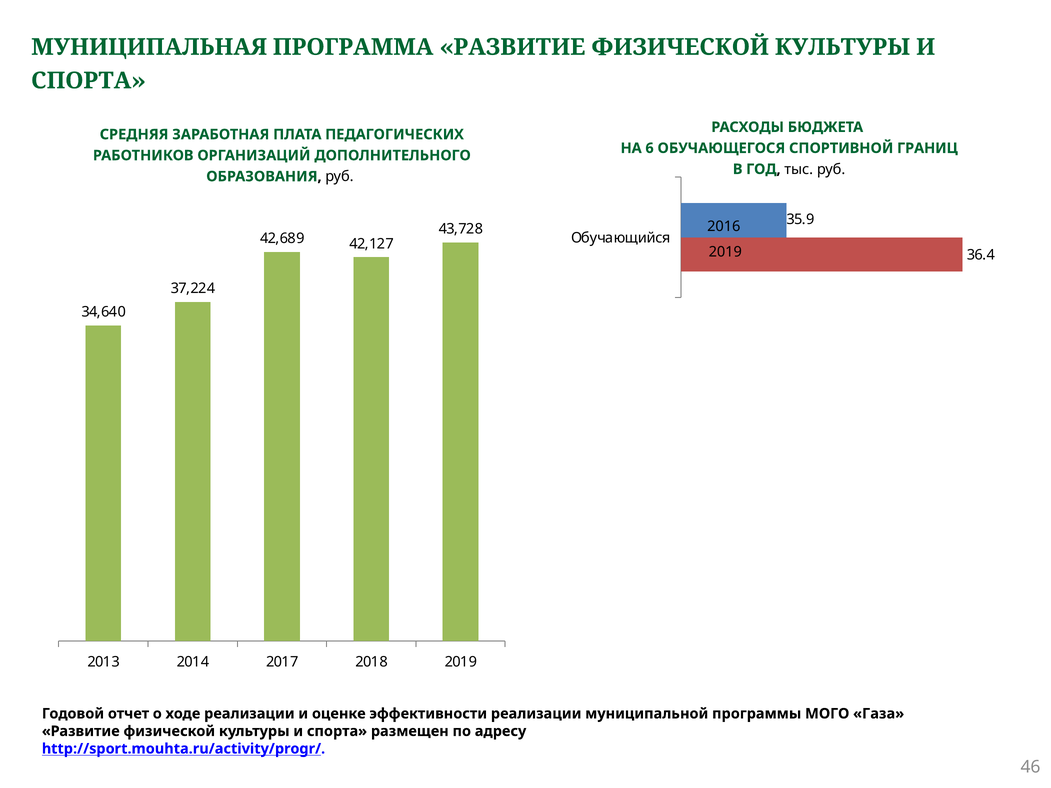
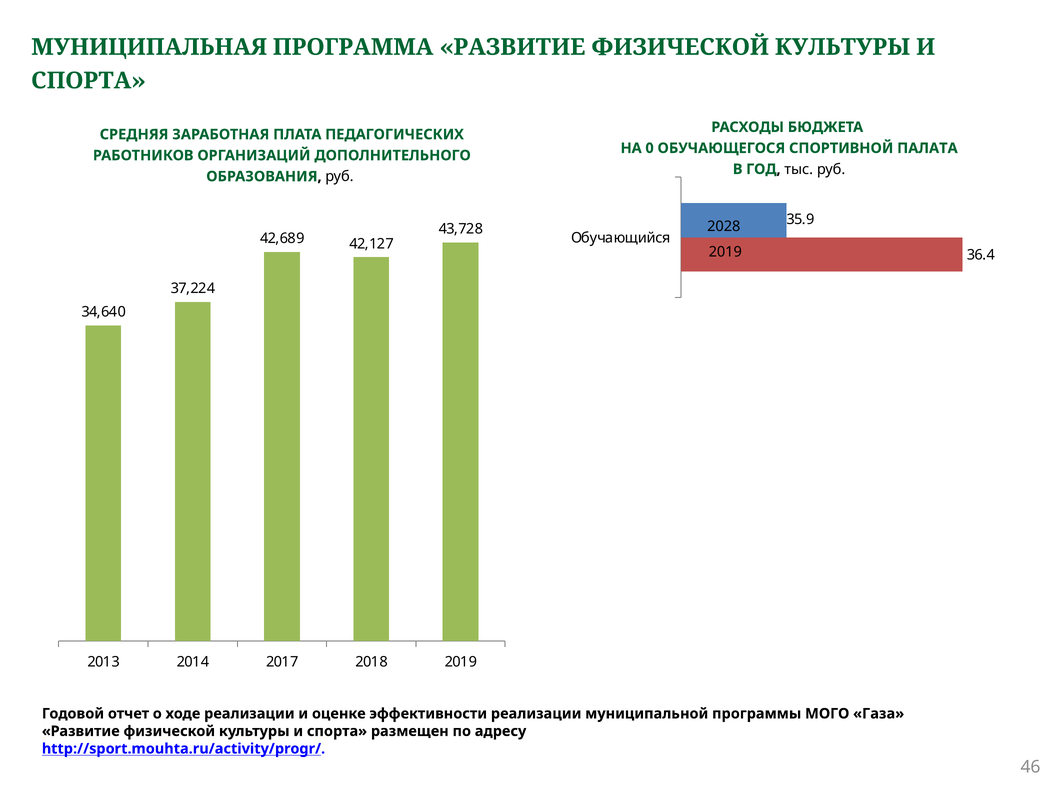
6: 6 -> 0 (650, 148)
ГРАНИЦ: ГРАНИЦ -> ПАЛАТА (927, 148)
2016: 2016 -> 2028 (724, 226)
